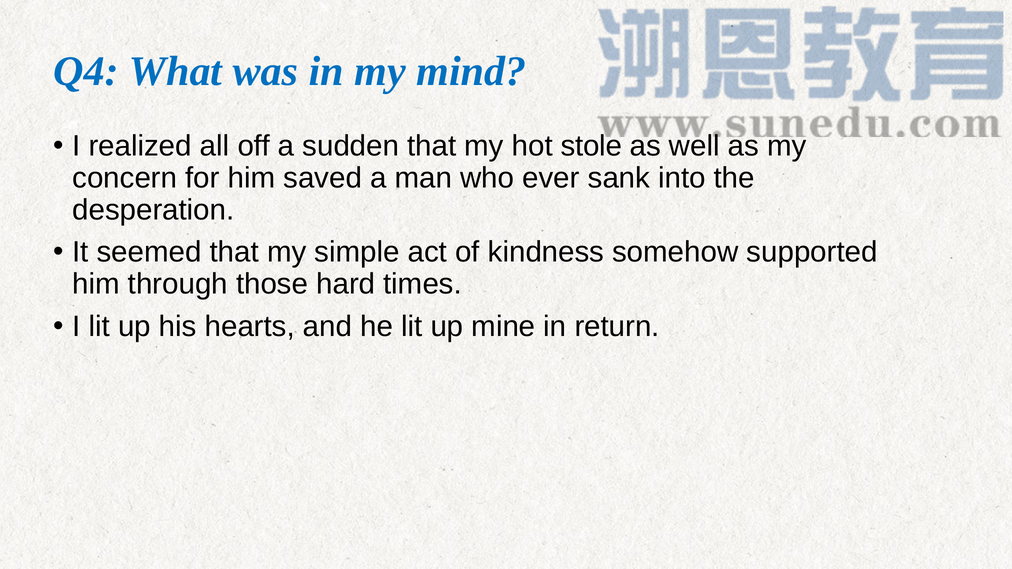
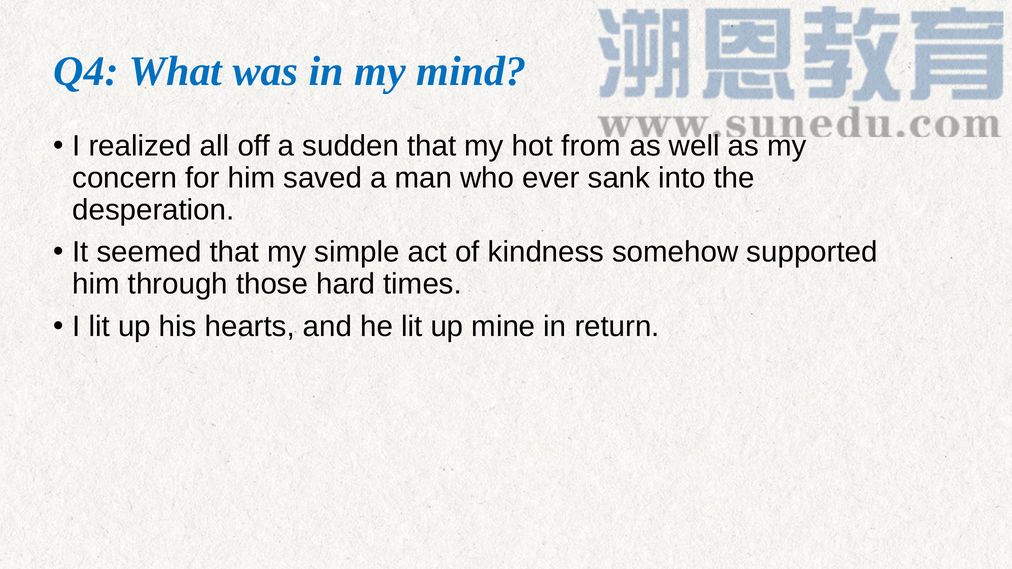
stole: stole -> from (591, 146)
